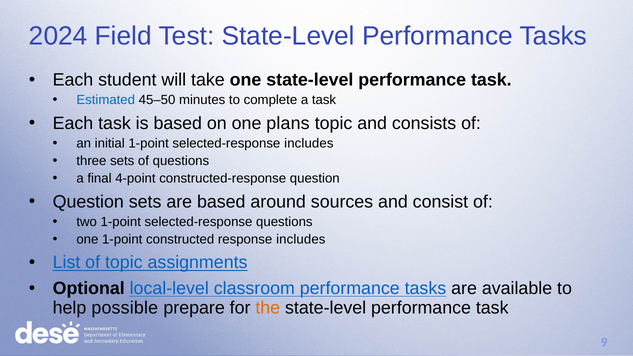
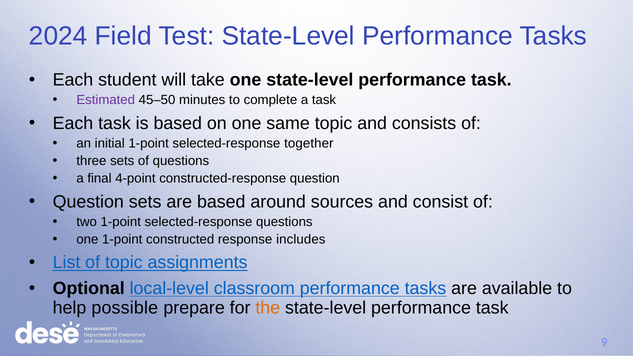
Estimated colour: blue -> purple (106, 100)
plans: plans -> same (288, 123)
selected-response includes: includes -> together (309, 143)
